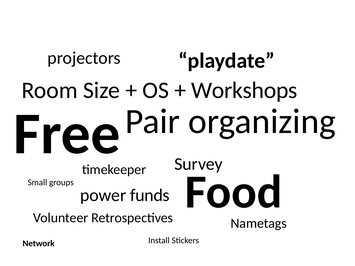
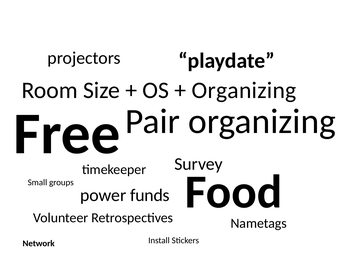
Workshops: Workshops -> Organizing (244, 91)
